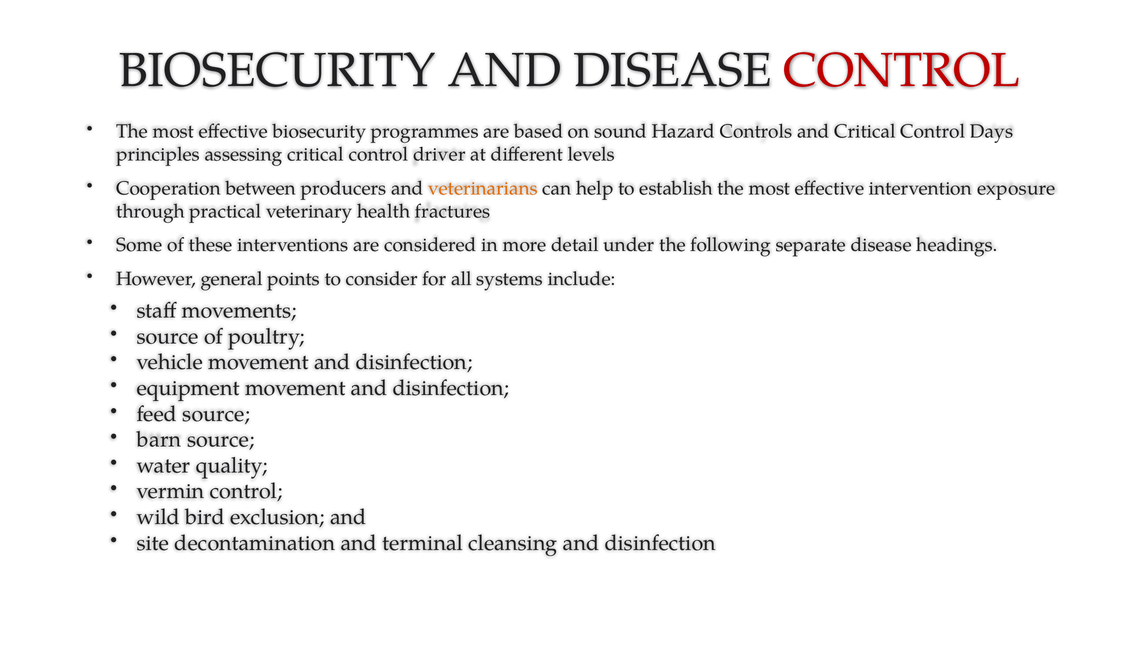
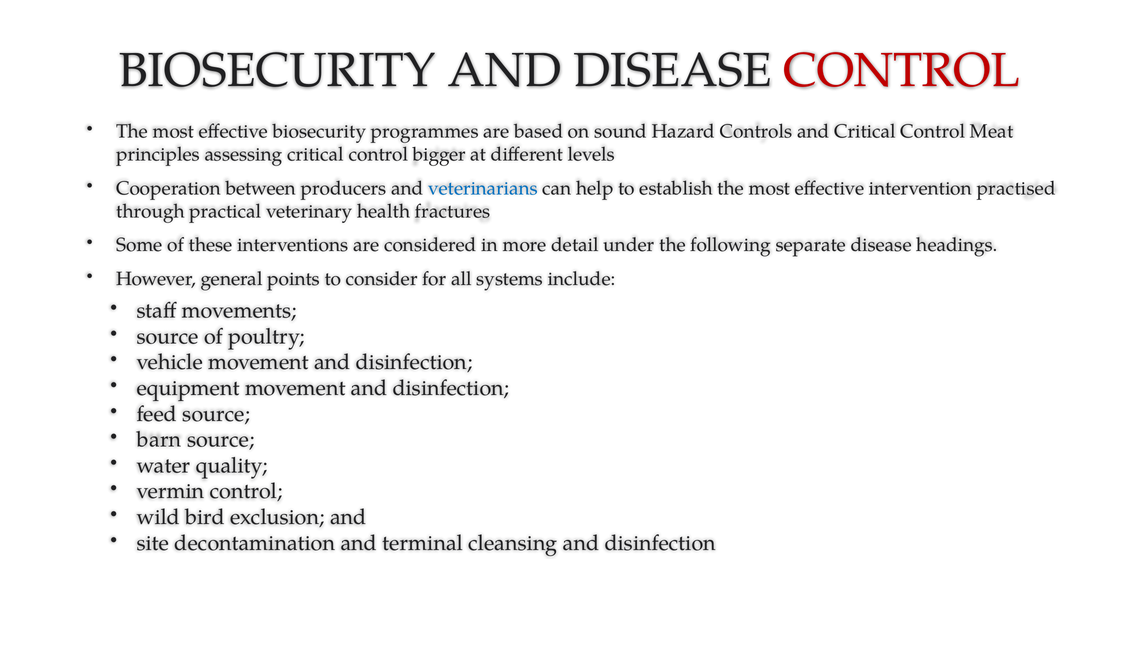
Days: Days -> Meat (992, 132)
driver: driver -> bigger (439, 154)
veterinarians colour: orange -> blue (483, 188)
exposure: exposure -> practised (1016, 188)
